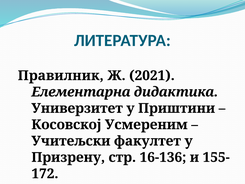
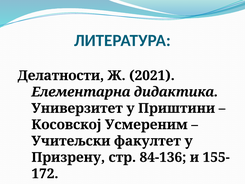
Правилник: Правилник -> Делатности (61, 76)
16-136: 16-136 -> 84-136 (163, 157)
